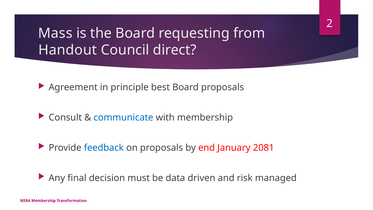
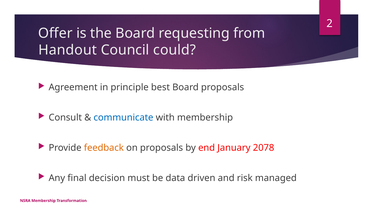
Mass: Mass -> Offer (55, 33)
direct: direct -> could (175, 50)
feedback colour: blue -> orange (104, 148)
2081: 2081 -> 2078 (264, 148)
